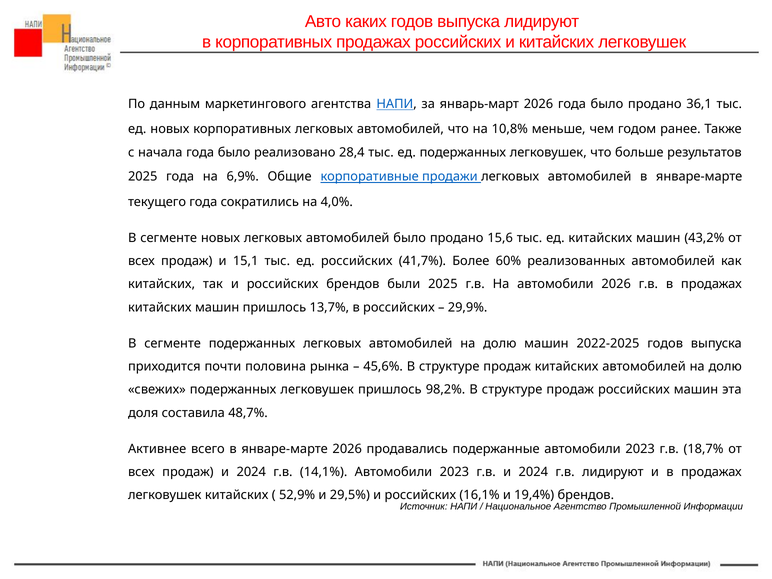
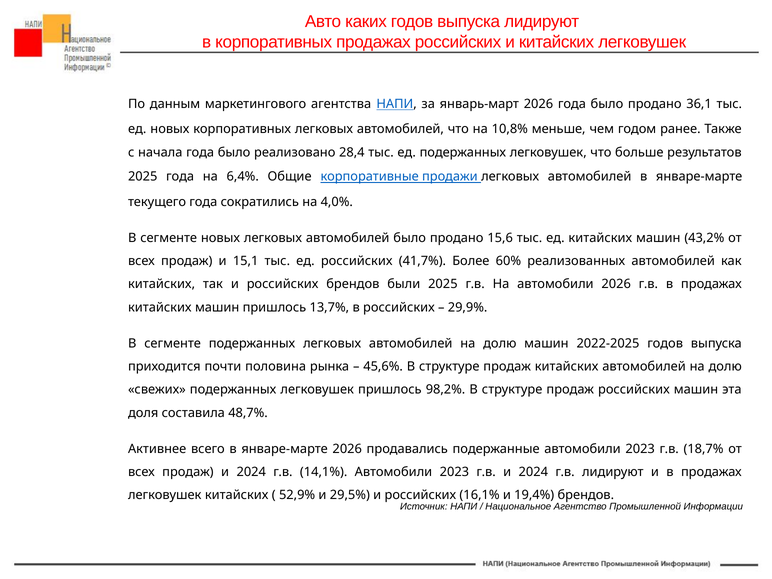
6,9%: 6,9% -> 6,4% (243, 177)
